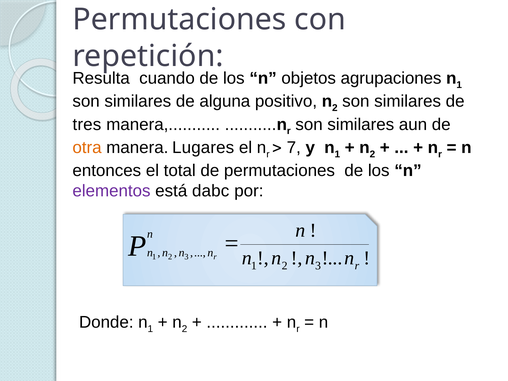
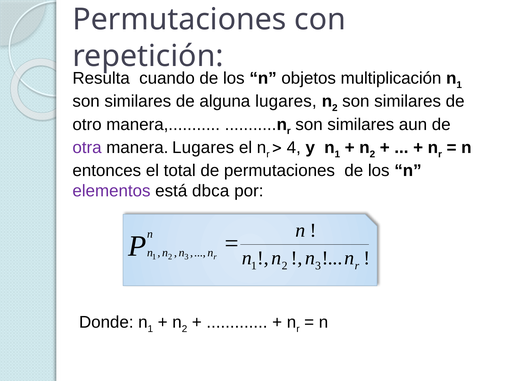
agrupaciones: agrupaciones -> multiplicación (391, 78)
alguna positivo: positivo -> lugares (286, 101)
tres: tres -> otro (87, 124)
otra colour: orange -> purple (87, 148)
7: 7 -> 4 (294, 148)
dabc: dabc -> dbca (211, 191)
